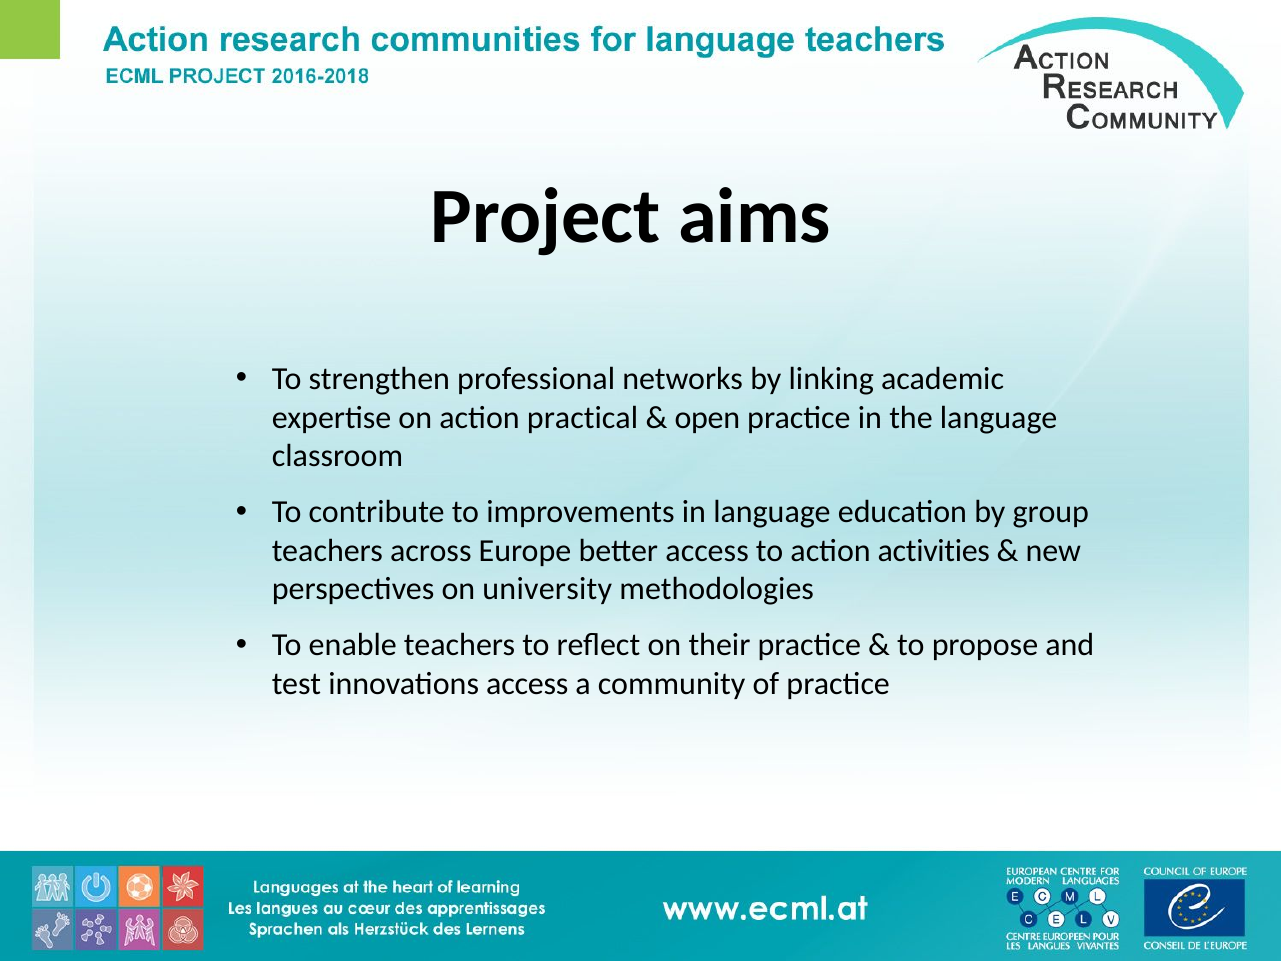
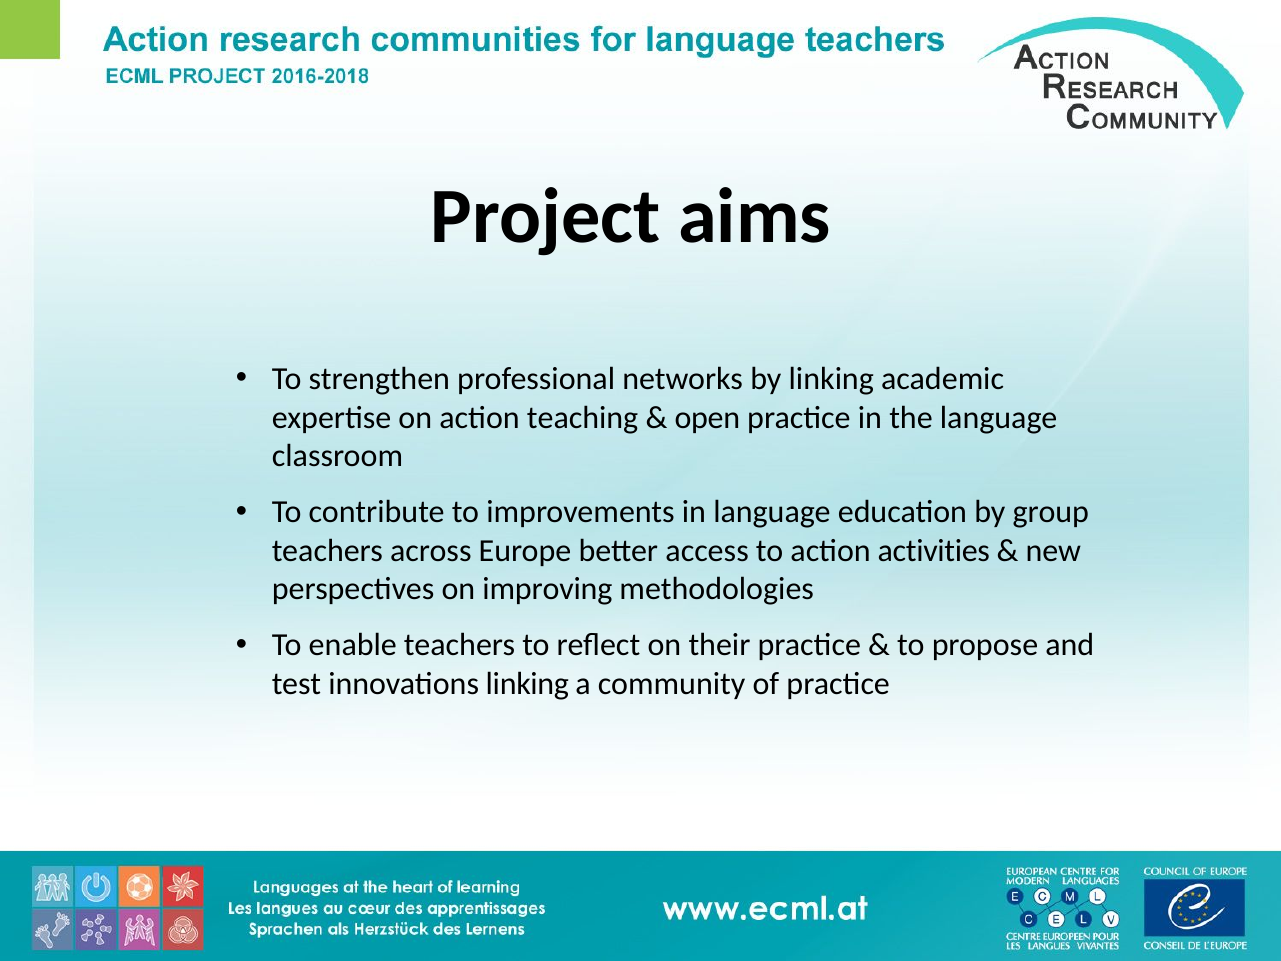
practical: practical -> teaching (583, 417)
university: university -> improving (547, 589)
innovations access: access -> linking (527, 684)
